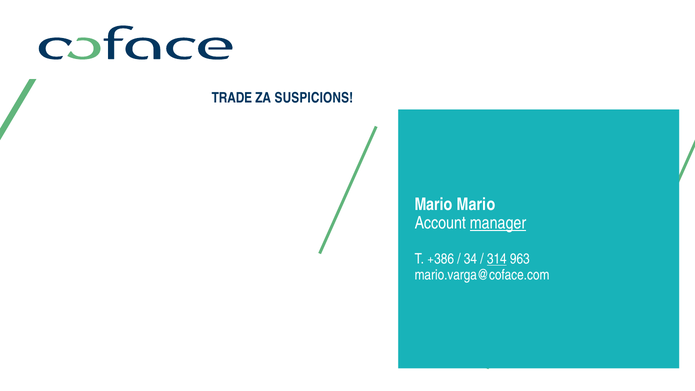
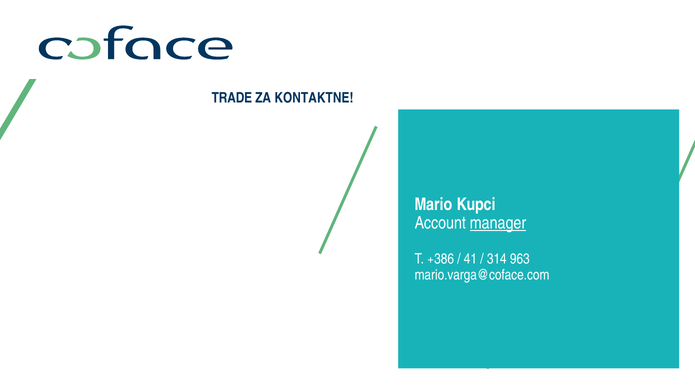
SUSPICIONS: SUSPICIONS -> KONTAKTNE (314, 98)
Mario Mario: Mario -> Kupci (476, 204)
34: 34 -> 41 (470, 259)
314 underline: present -> none (497, 259)
